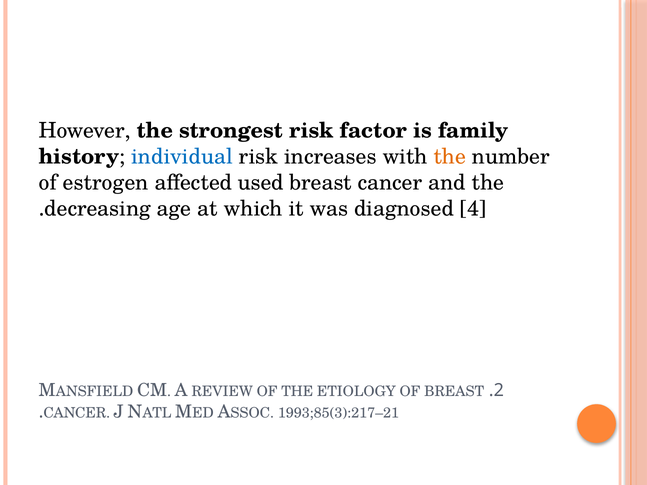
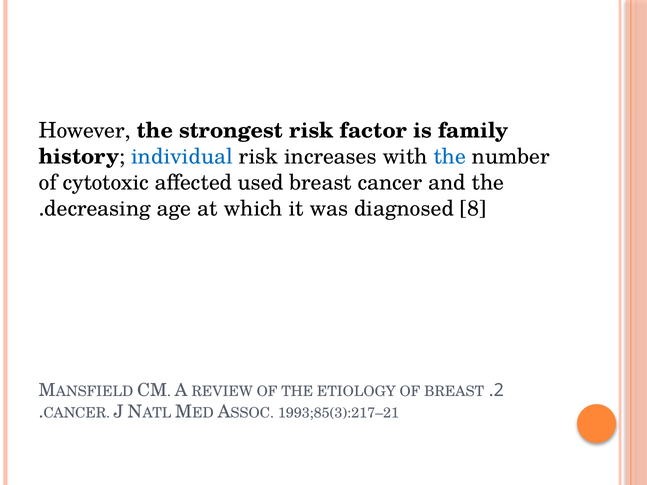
the colour: orange -> blue (450, 157)
estrogen: estrogen -> cytotoxic (106, 183)
4: 4 -> 8 (473, 209)
